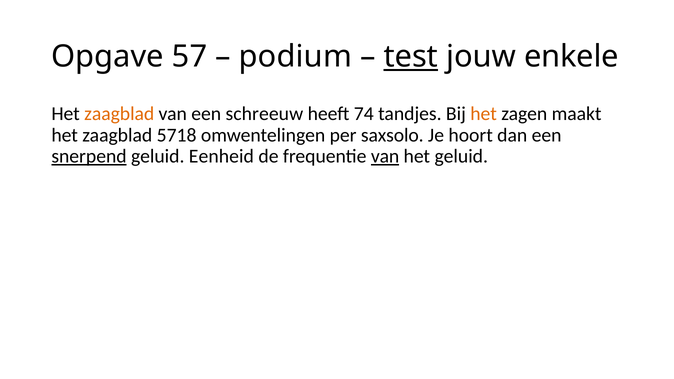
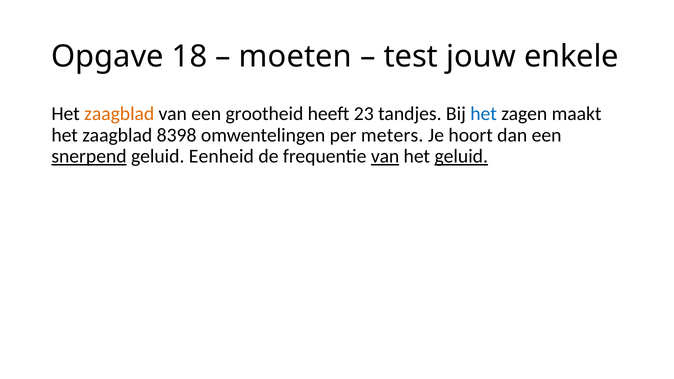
57: 57 -> 18 (190, 57)
podium: podium -> moeten (295, 57)
test underline: present -> none (411, 57)
schreeuw: schreeuw -> grootheid (264, 114)
74: 74 -> 23 (364, 114)
het colour: orange -> blue (484, 114)
5718: 5718 -> 8398 (177, 135)
saxsolo: saxsolo -> meters (392, 135)
geluid underline: none -> present (461, 156)
